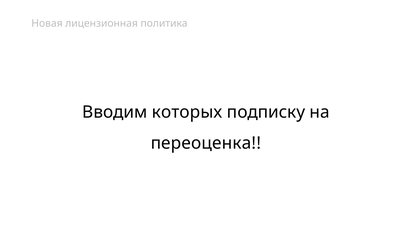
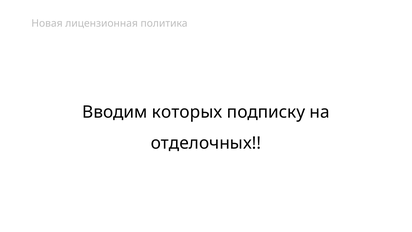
переоценка: переоценка -> отделочных (206, 143)
